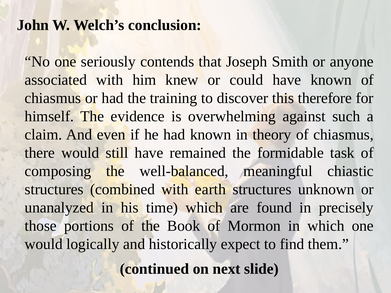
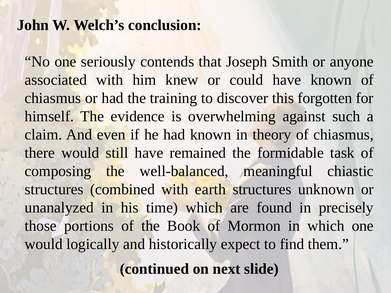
therefore: therefore -> forgotten (325, 98)
